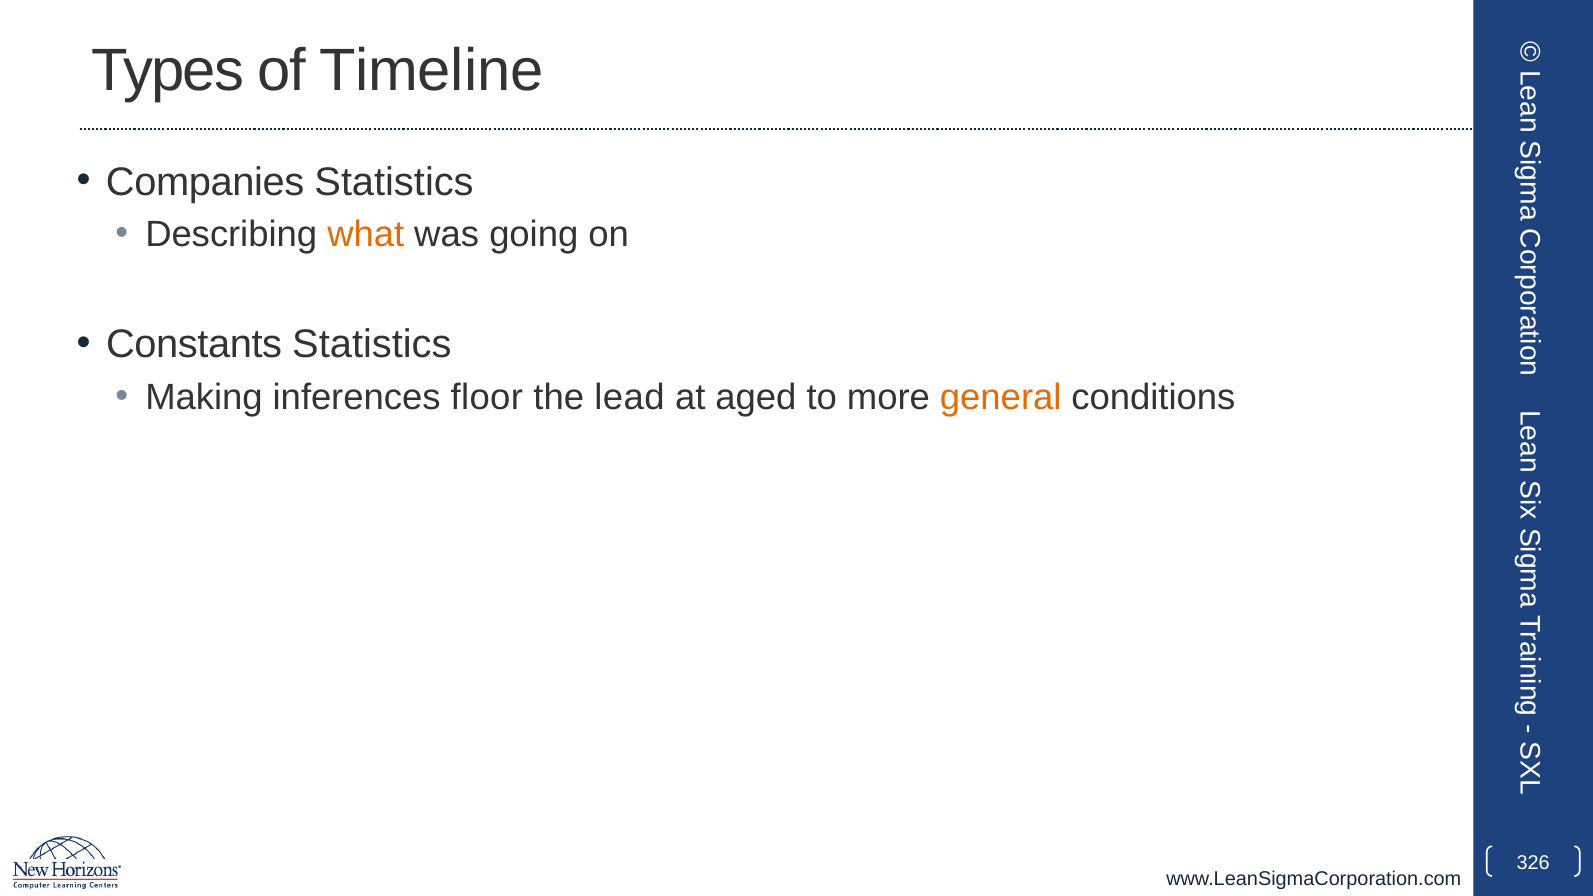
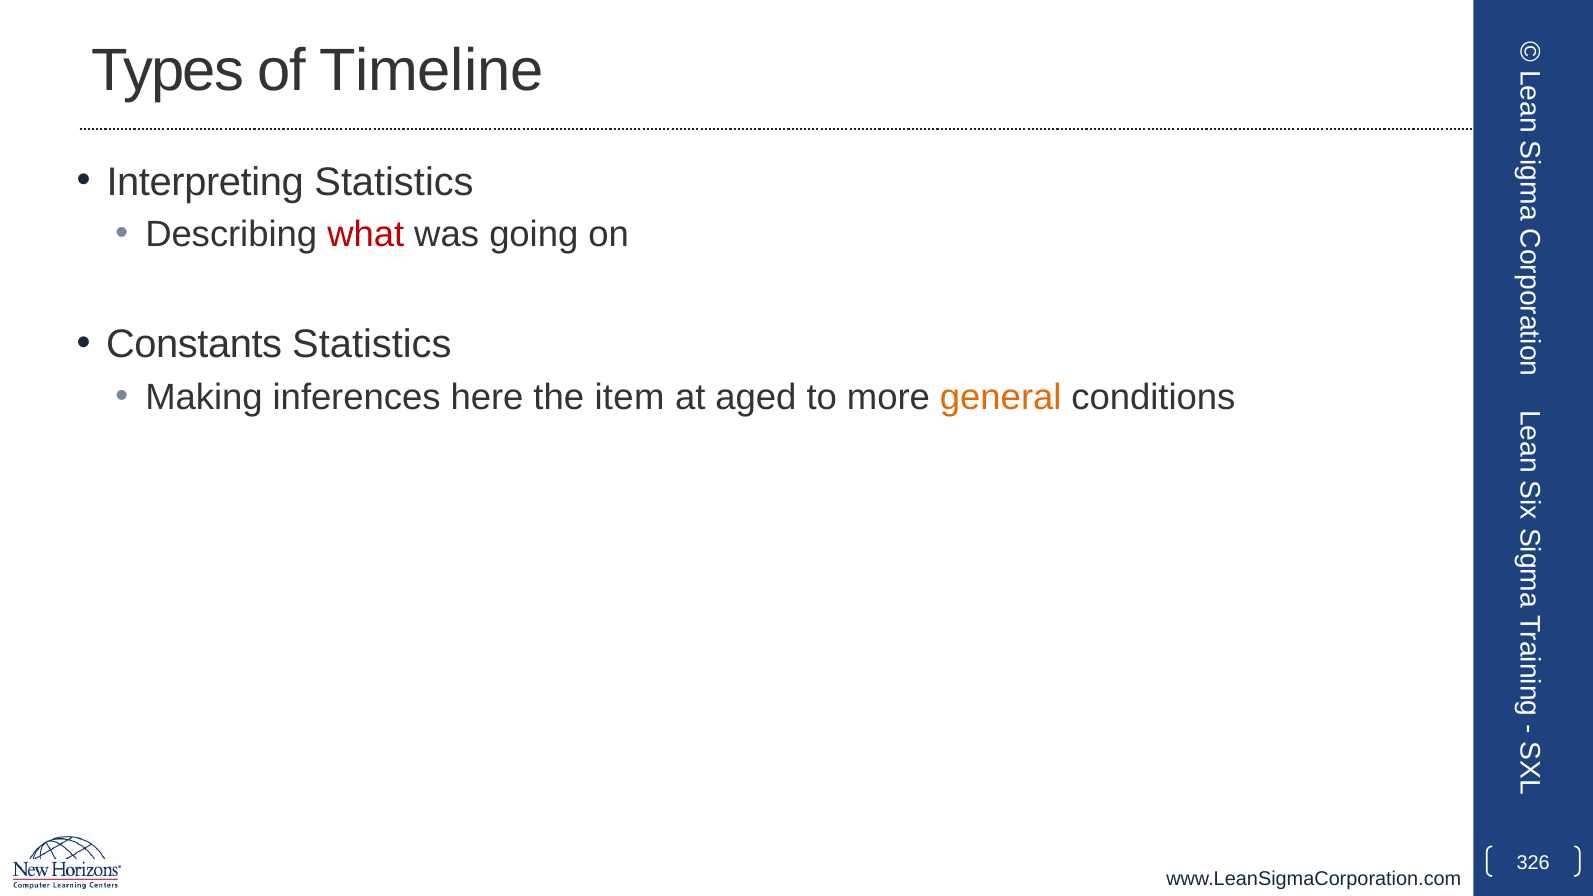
Companies: Companies -> Interpreting (205, 182)
what colour: orange -> red (366, 235)
floor: floor -> here (487, 397)
lead: lead -> item (630, 397)
